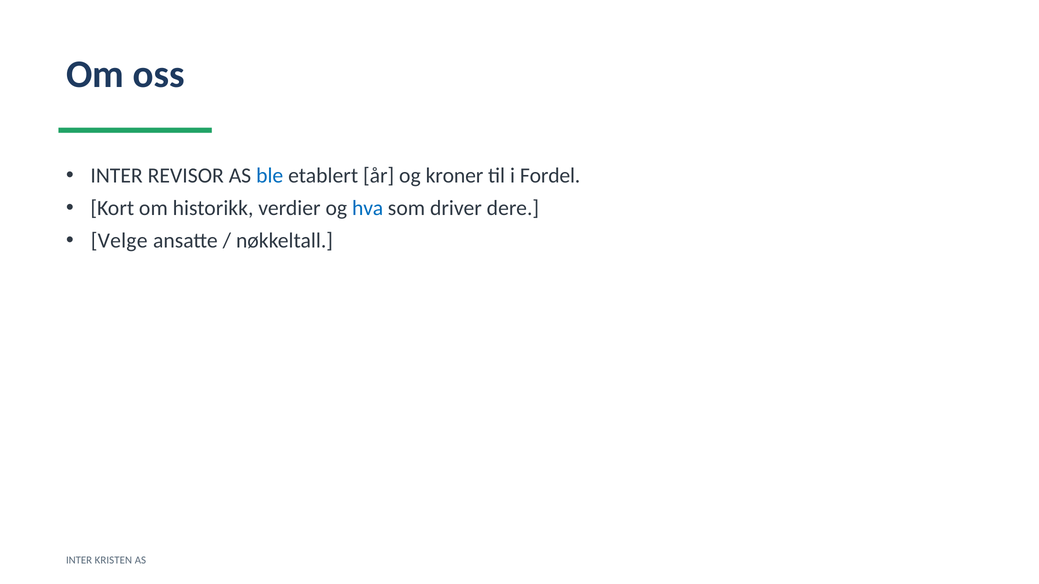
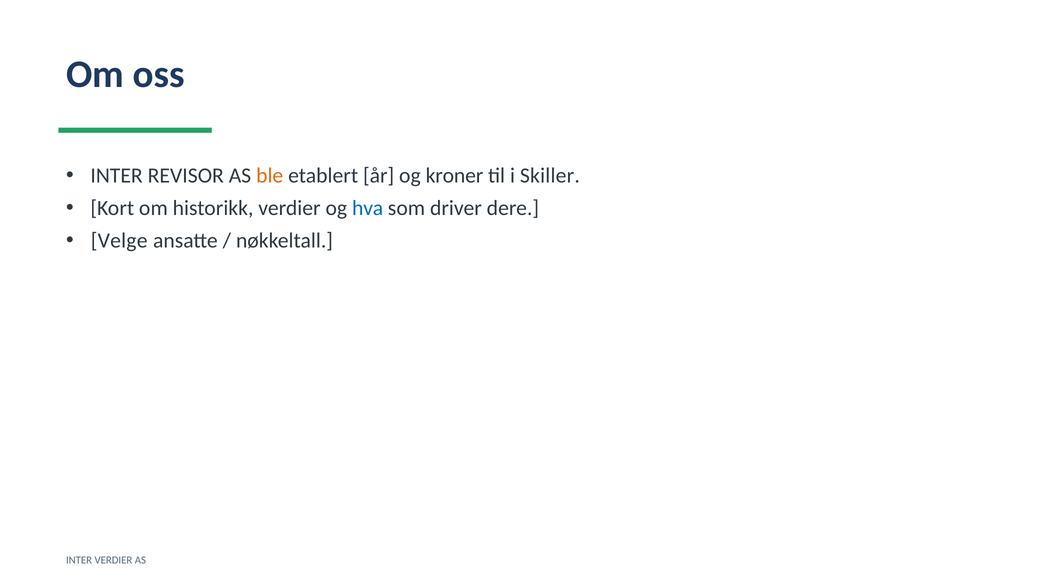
ble colour: blue -> orange (270, 176)
Fordel: Fordel -> Skiller (550, 176)
INTER KRISTEN: KRISTEN -> VERDIER (113, 561)
